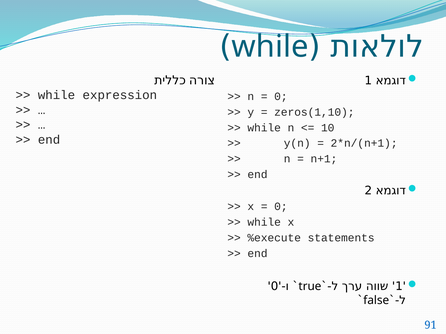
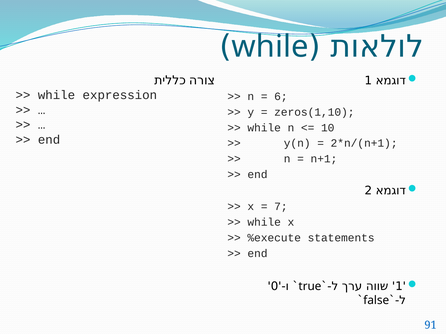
0: 0 -> 6 (281, 97)
0: 0 -> 7 (281, 207)
